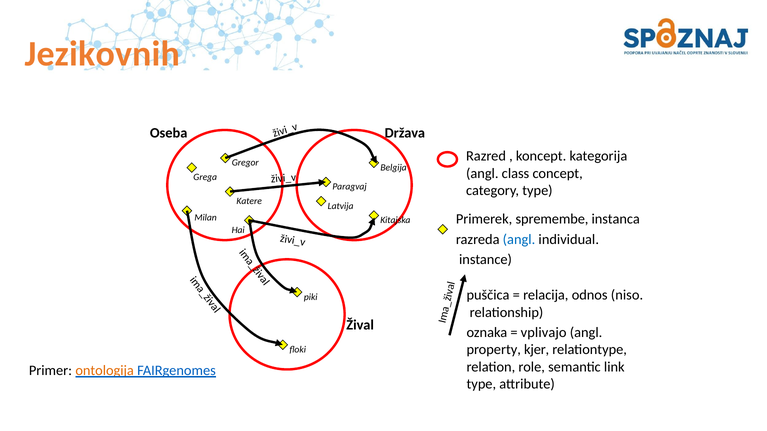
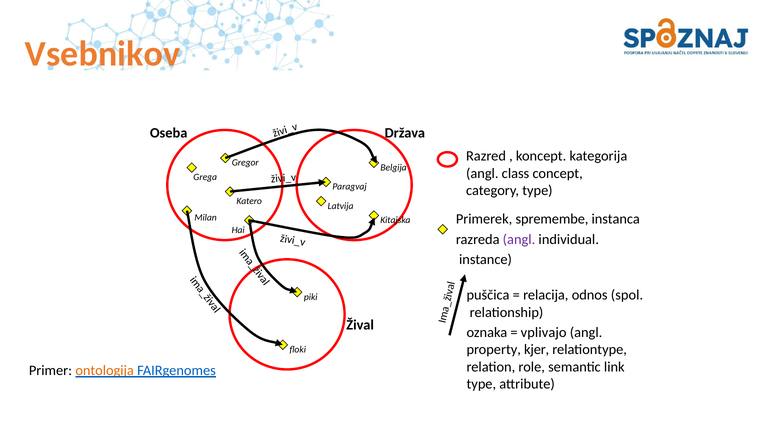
Jezikovnih: Jezikovnih -> Vsebnikov (102, 54)
Katere: Katere -> Katero (249, 201)
angl colour: blue -> purple (519, 240)
niso: niso -> spol (627, 295)
